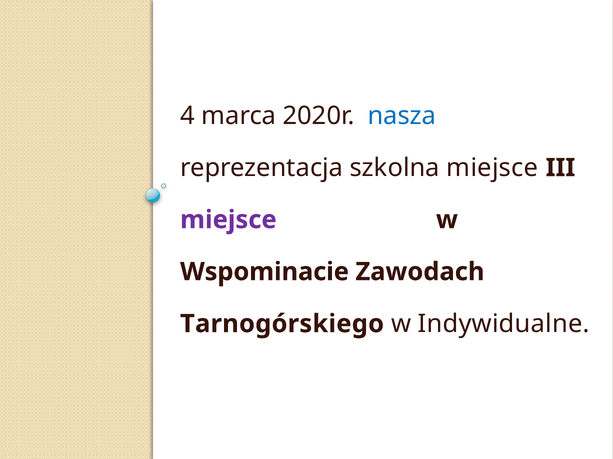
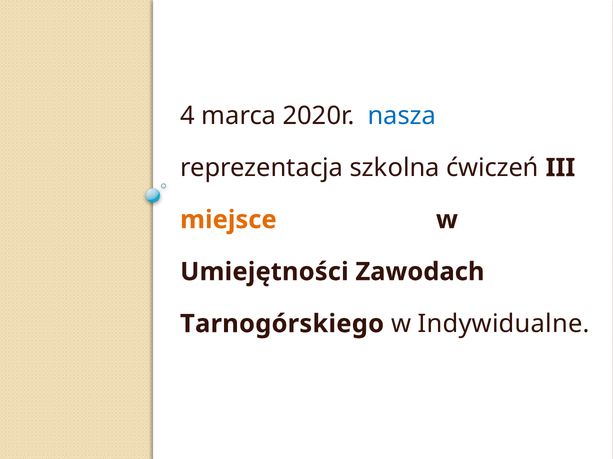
szkolna miejsce: miejsce -> ćwiczeń (493, 168)
miejsce colour: purple -> orange (228, 220)
Wspominacie: Wspominacie -> Umiejętności (264, 272)
